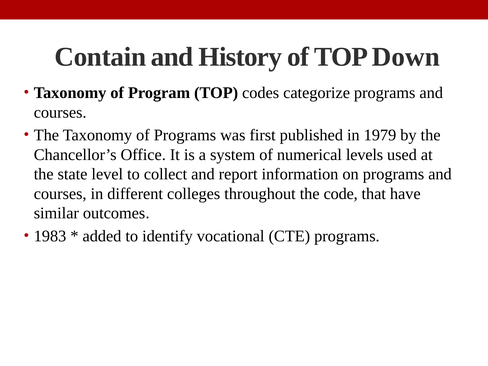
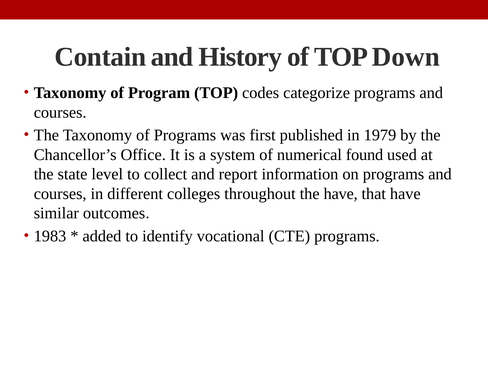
levels: levels -> found (365, 155)
the code: code -> have (341, 194)
